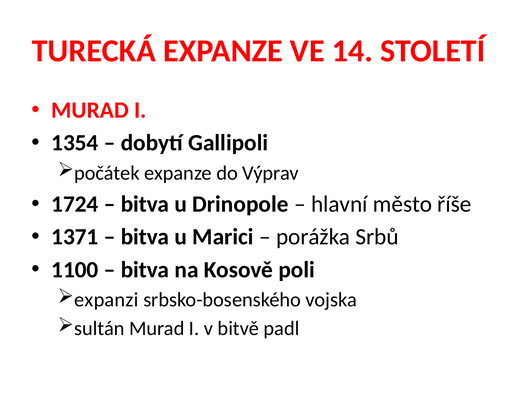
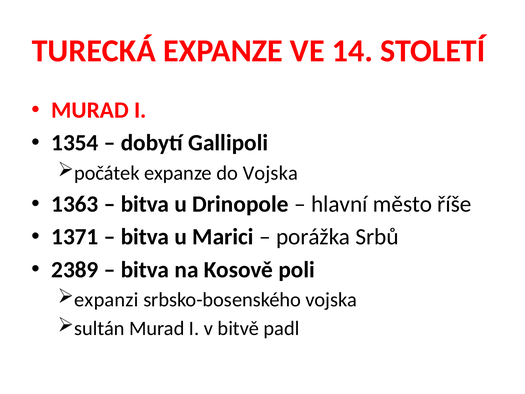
do Výprav: Výprav -> Vojska (270, 173)
1724: 1724 -> 1363 (75, 204)
1100: 1100 -> 2389 (75, 269)
